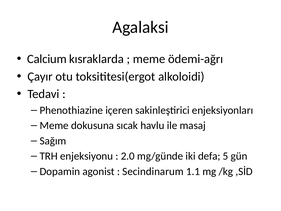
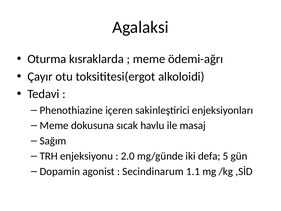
Calcium: Calcium -> Oturma (47, 59)
